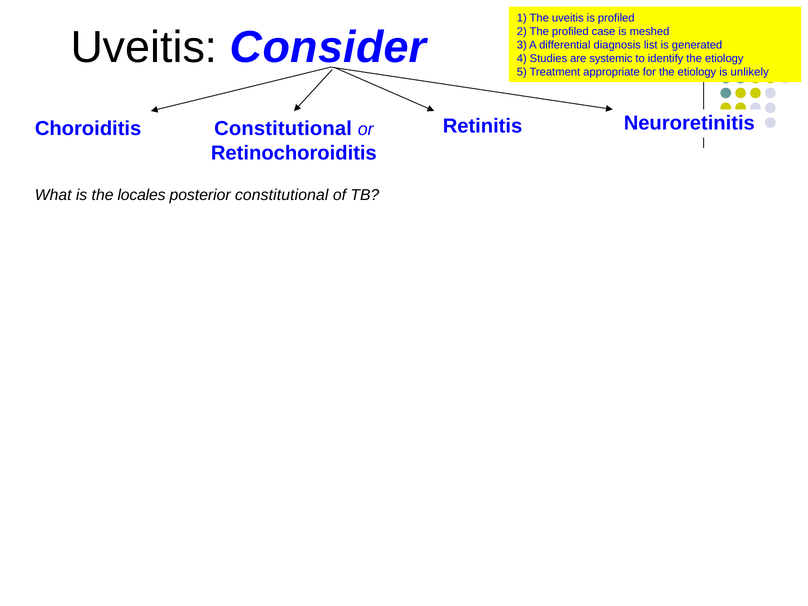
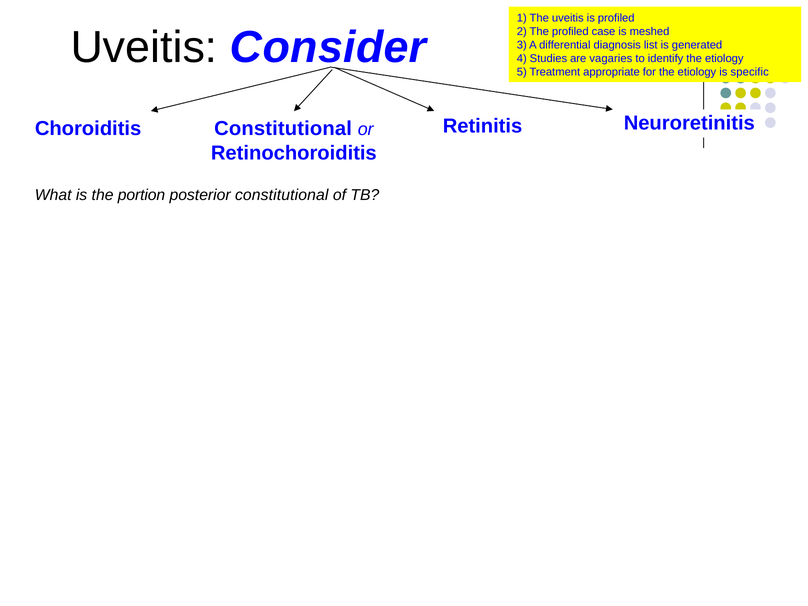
systemic: systemic -> vagaries (611, 59)
unlikely: unlikely -> specific (750, 72)
locales: locales -> portion (141, 195)
